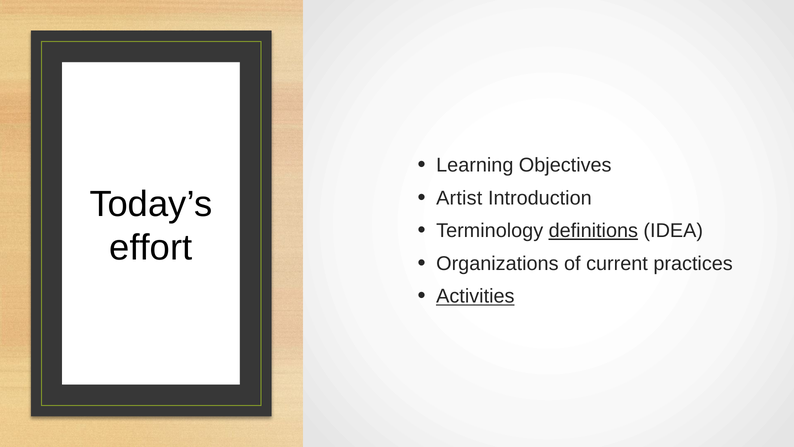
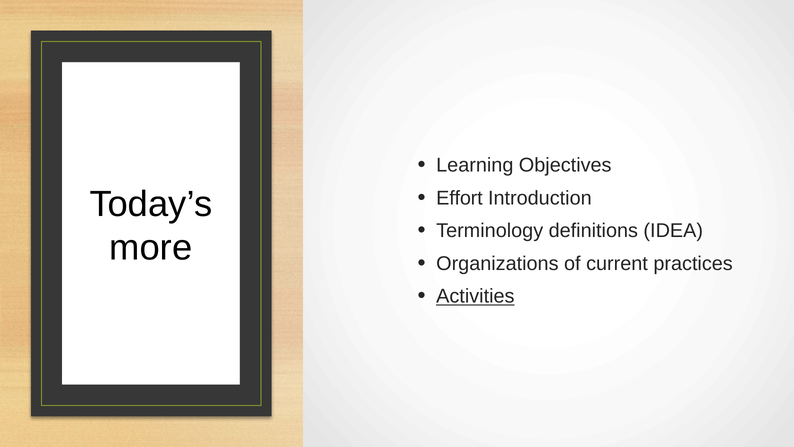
Artist: Artist -> Effort (459, 198)
definitions underline: present -> none (593, 231)
effort: effort -> more (151, 248)
